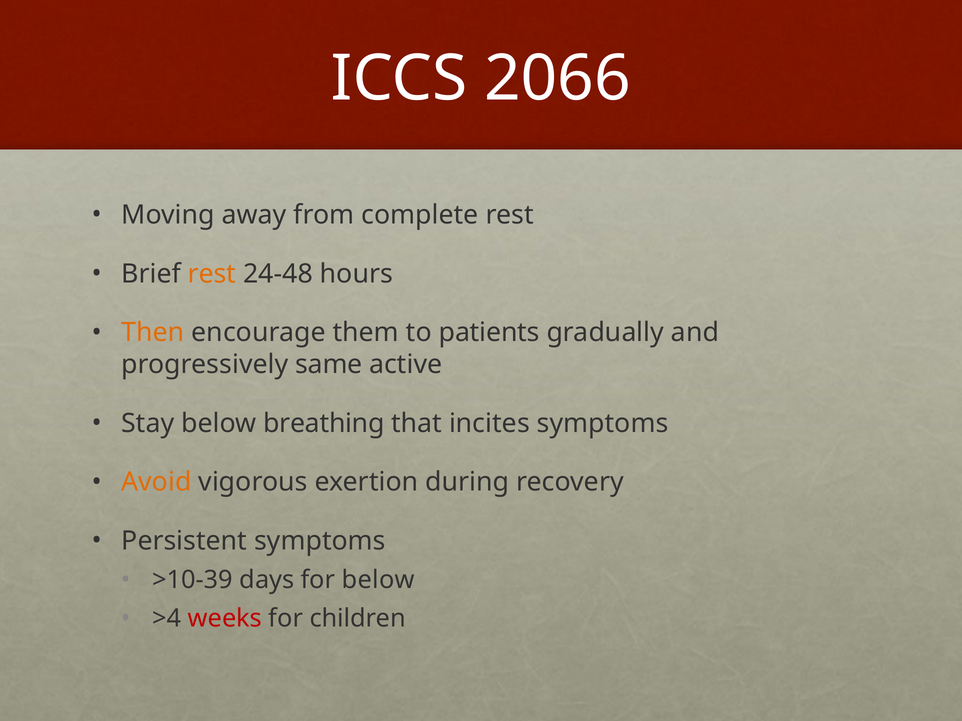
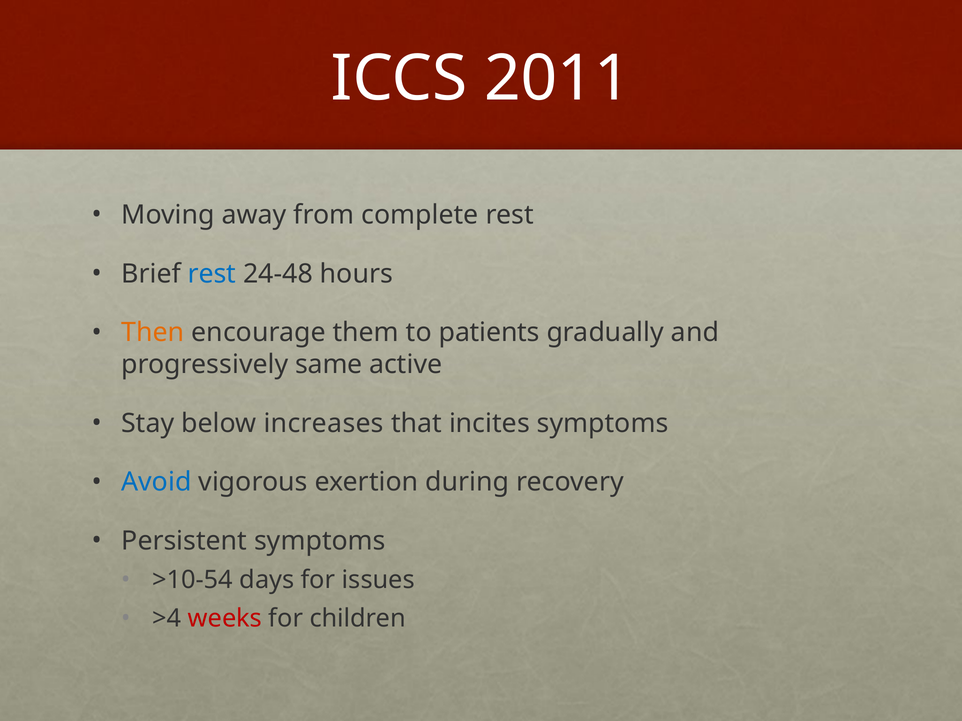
2066: 2066 -> 2011 (557, 79)
rest colour: orange -> blue (212, 274)
breathing: breathing -> increases (324, 424)
Avoid colour: orange -> blue (156, 482)
>10-39: >10-39 -> >10-54 (193, 580)
for below: below -> issues (378, 580)
